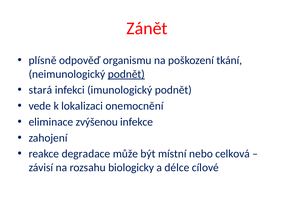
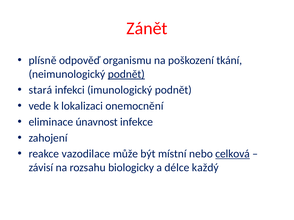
zvýšenou: zvýšenou -> únavnost (97, 122)
degradace: degradace -> vazodilace (86, 154)
celková underline: none -> present (233, 154)
cílové: cílové -> každý (205, 168)
